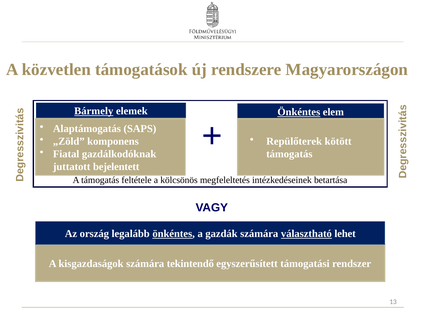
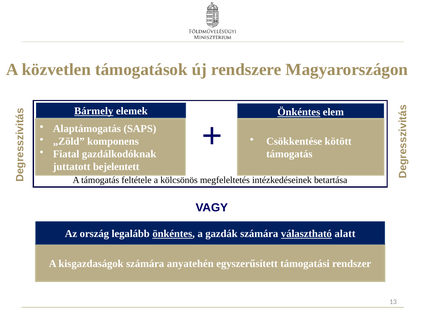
Repülőterek: Repülőterek -> Csökkentése (294, 142)
lehet: lehet -> alatt (345, 234)
tekintendő: tekintendő -> anyatehén (190, 264)
